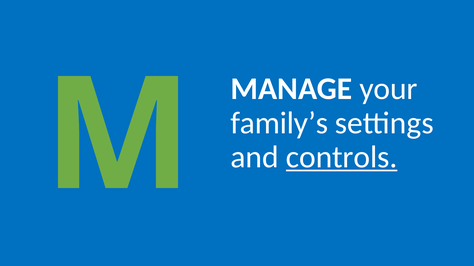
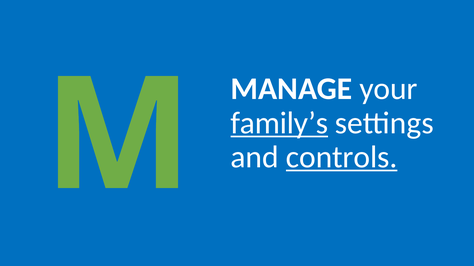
family’s underline: none -> present (279, 123)
